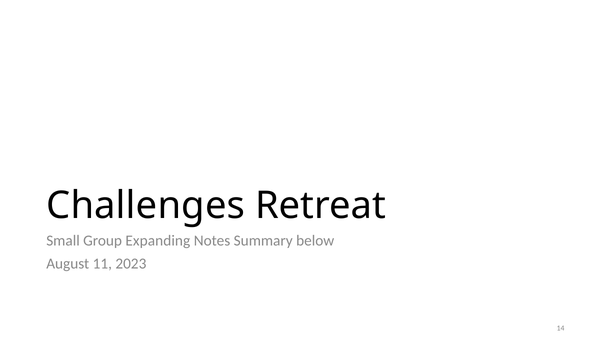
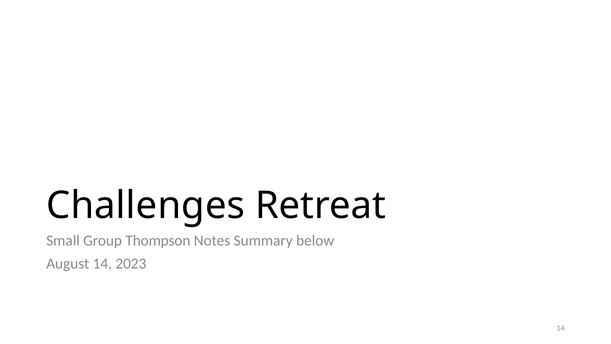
Expanding: Expanding -> Thompson (158, 240)
August 11: 11 -> 14 (102, 263)
